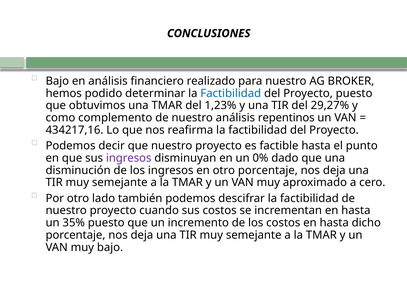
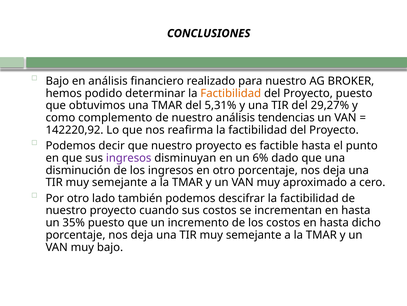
Factibilidad colour: blue -> orange (231, 93)
1,23%: 1,23% -> 5,31% (220, 105)
repentinos: repentinos -> tendencias (286, 117)
434217,16: 434217,16 -> 142220,92 (75, 130)
0%: 0% -> 6% (260, 158)
